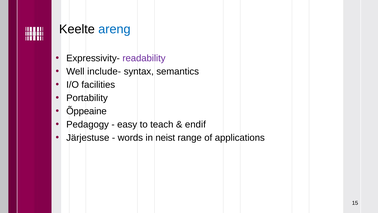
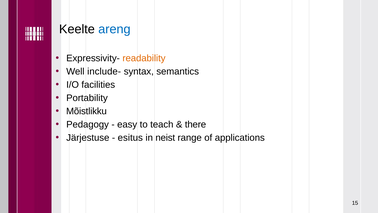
readability colour: purple -> orange (144, 58)
Õppeaine: Õppeaine -> Mõistlikku (86, 111)
endif: endif -> there (196, 124)
words: words -> esitus (130, 138)
